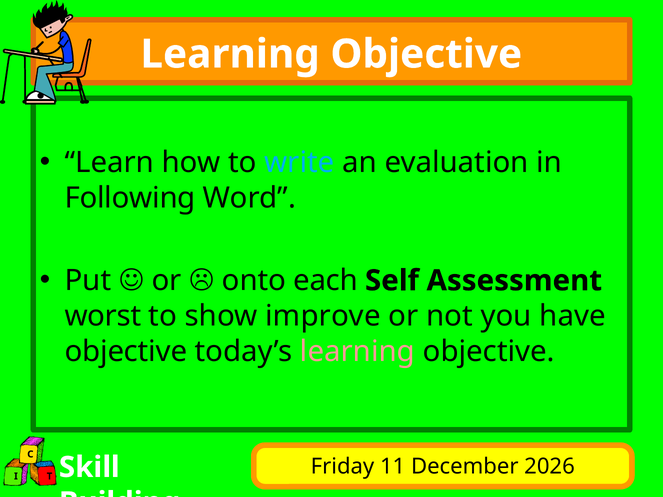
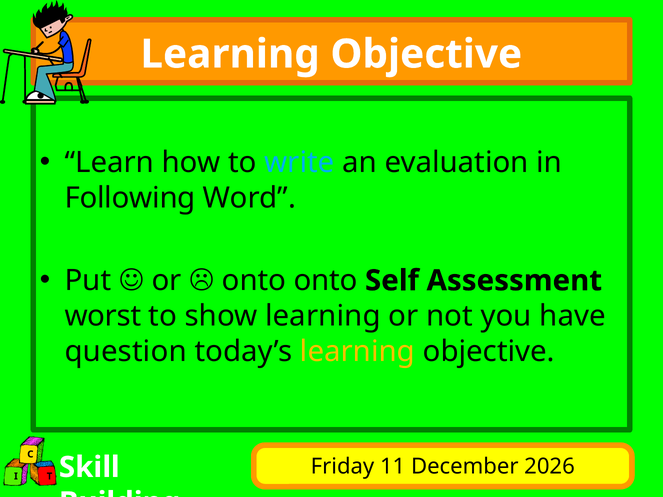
onto each: each -> onto (326, 281)
show improve: improve -> learning (323, 316)
objective: objective -> question (126, 352)
learning colour: pink -> yellow (358, 352)
